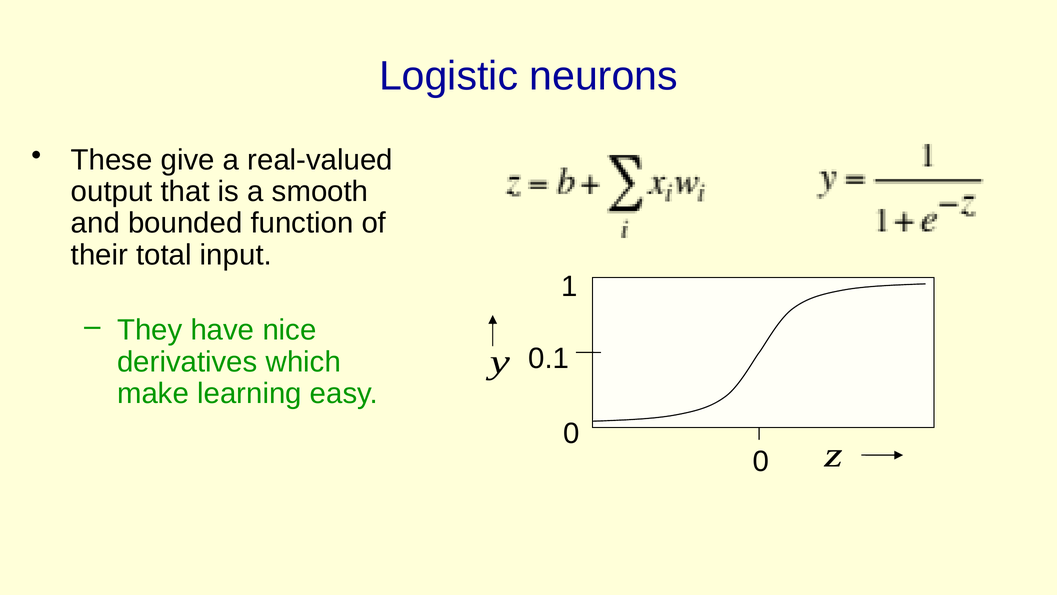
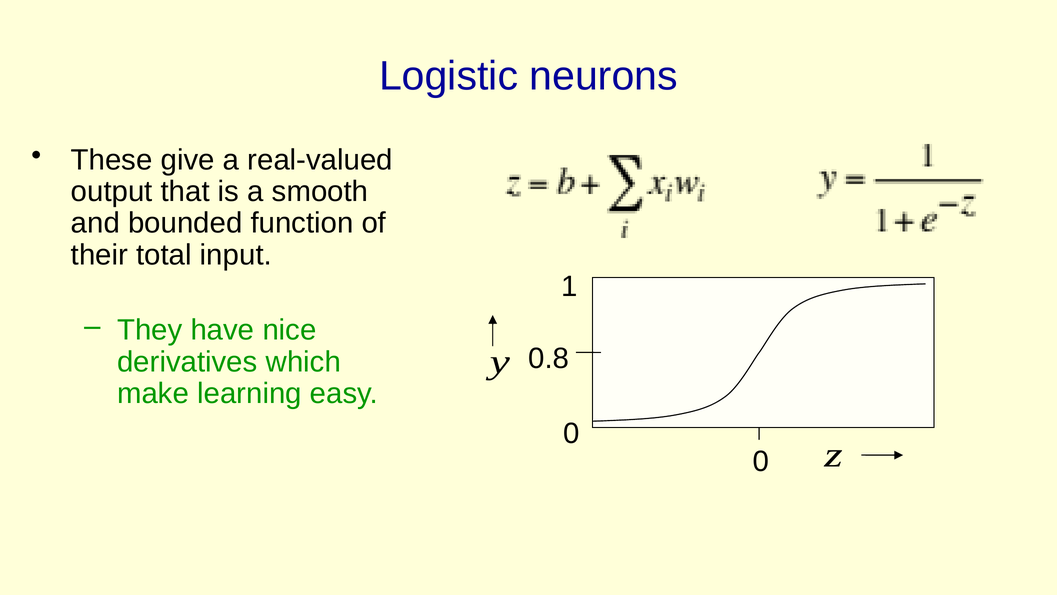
0.1: 0.1 -> 0.8 (549, 358)
